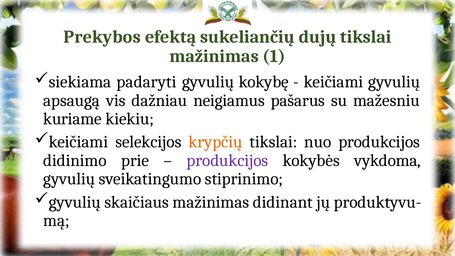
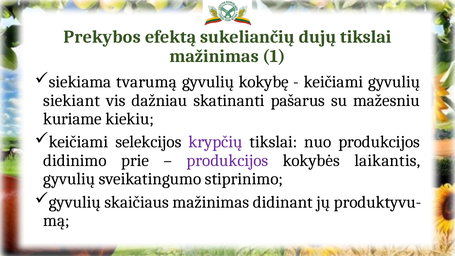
padaryti: padaryti -> tvarumą (147, 82)
apsaugą: apsaugą -> siekiant (72, 100)
neigiamus: neigiamus -> skatinanti (229, 100)
krypčių colour: orange -> purple (216, 142)
vykdoma: vykdoma -> laikantis (387, 160)
